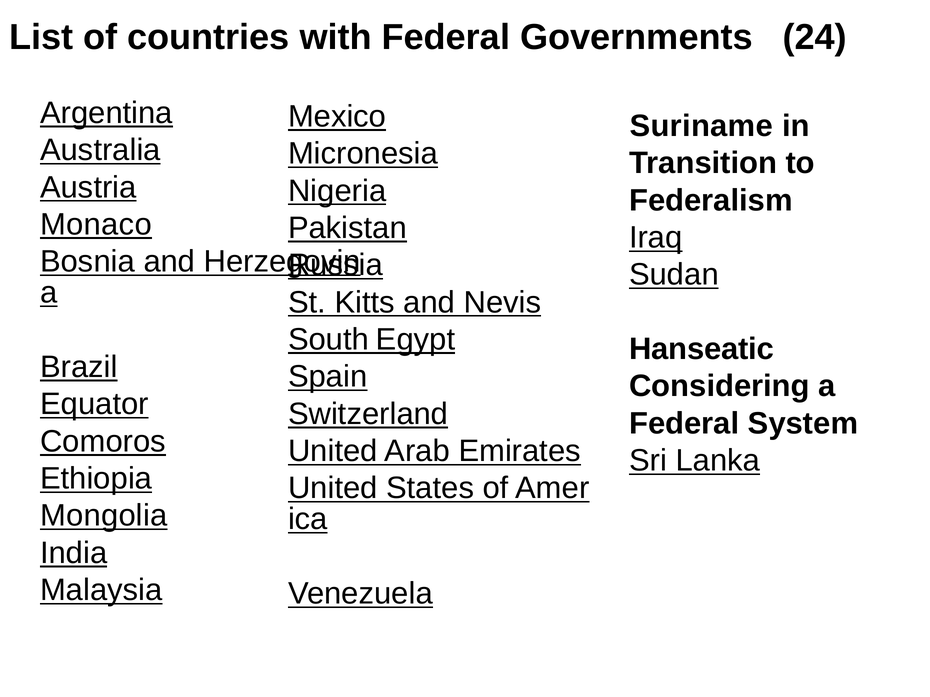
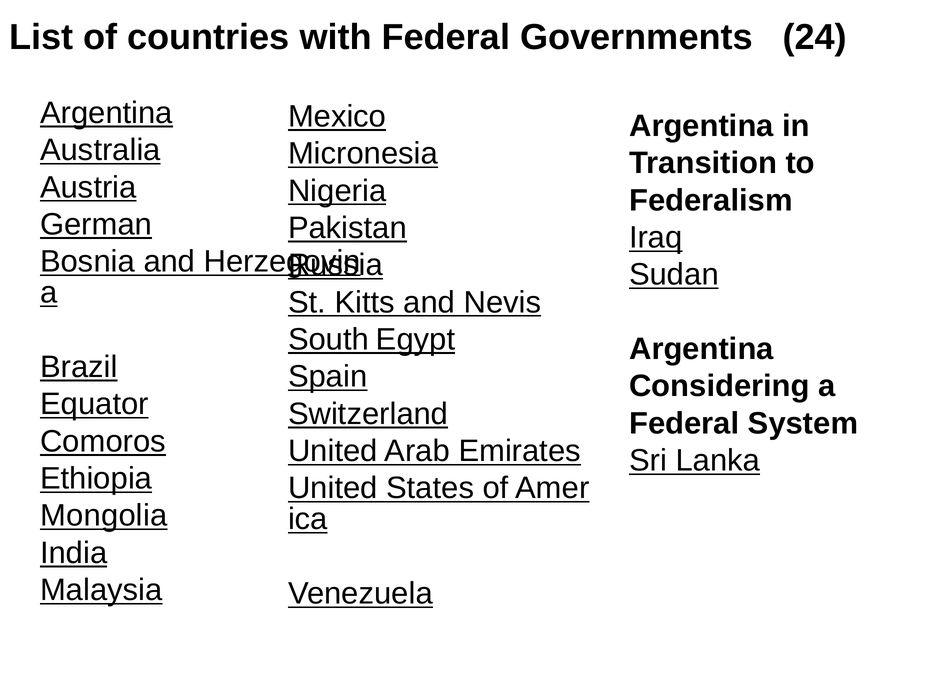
Suriname: Suriname -> Argentina (701, 126)
Monaco: Monaco -> German (96, 225)
Hanseatic: Hanseatic -> Argentina (701, 349)
